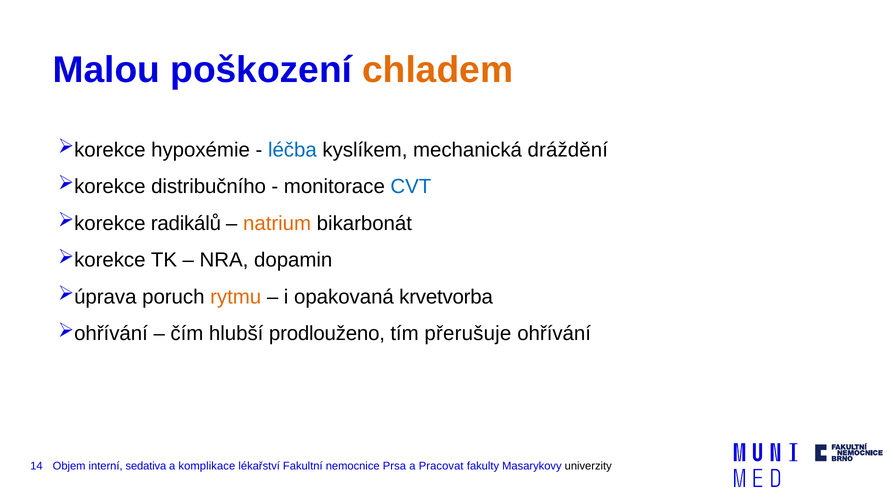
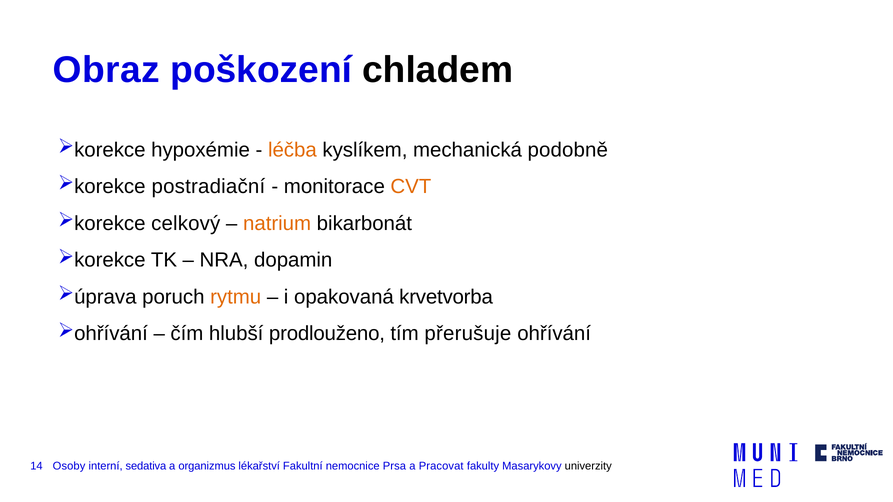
Malou: Malou -> Obraz (106, 70)
chladem colour: orange -> black (438, 70)
léčba colour: blue -> orange (292, 150)
dráždění: dráždění -> podobně (568, 150)
distribučního: distribučního -> postradiační (208, 187)
CVT colour: blue -> orange (411, 187)
radikálů: radikálů -> celkový (186, 224)
Objem: Objem -> Osoby (69, 466)
komplikace: komplikace -> organizmus (207, 466)
